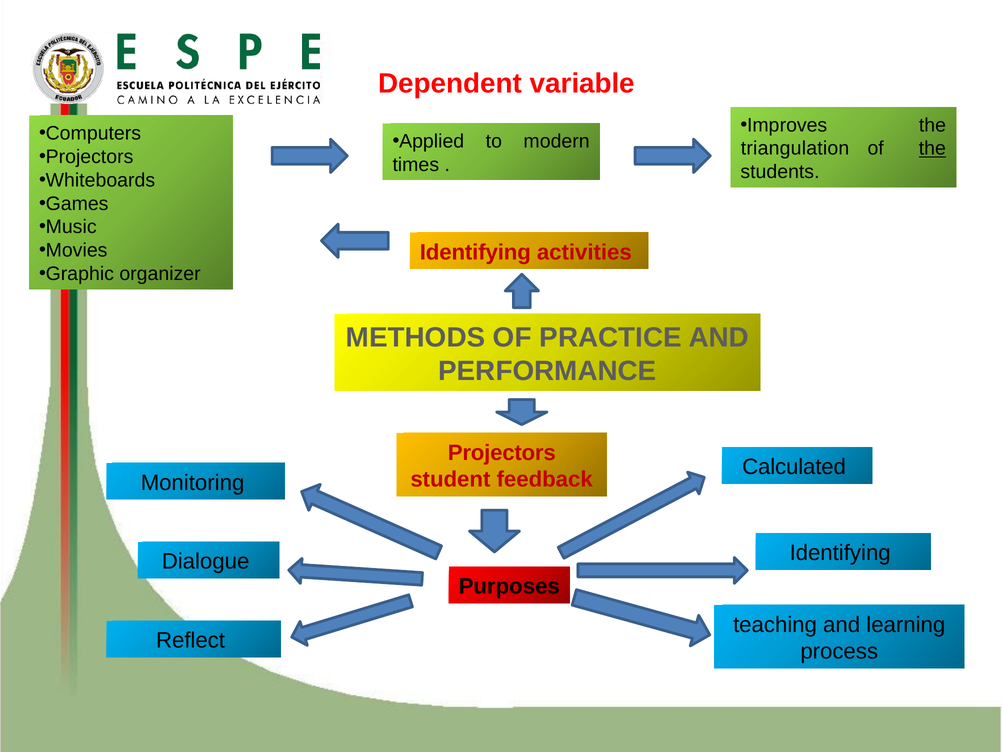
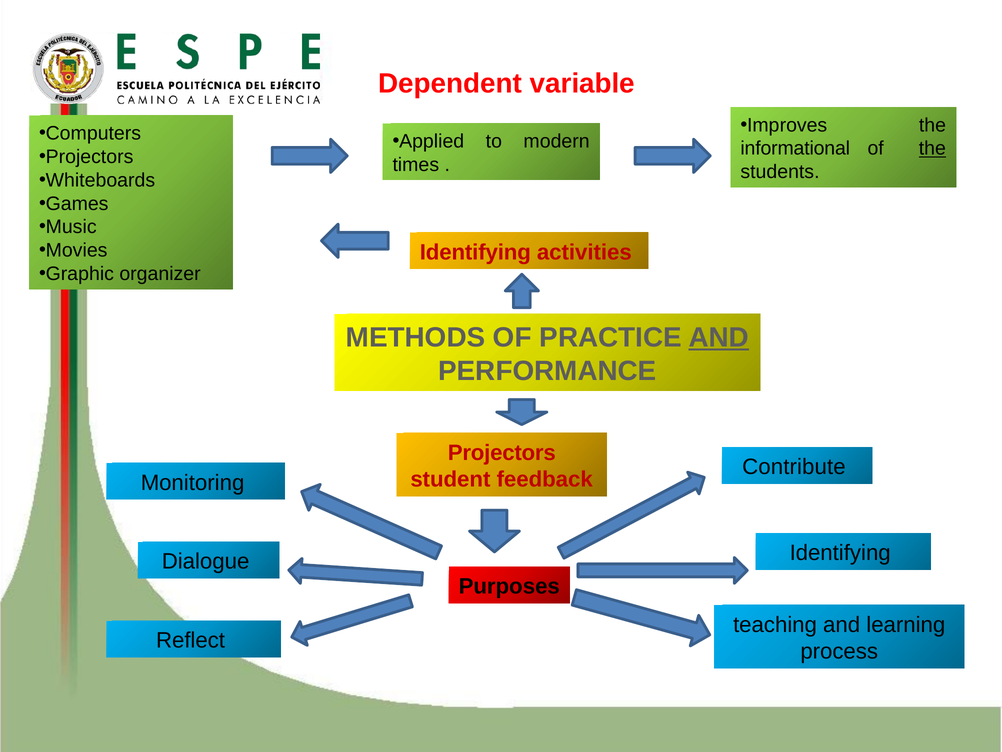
triangulation: triangulation -> informational (795, 148)
AND underline: none -> present (719, 337)
Calculated: Calculated -> Contribute (794, 467)
